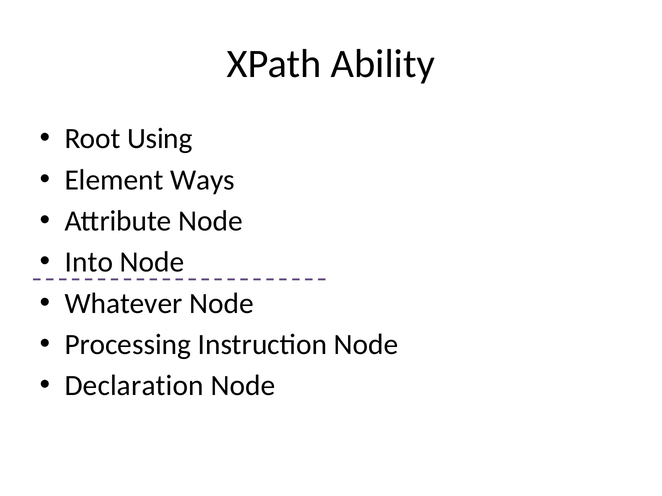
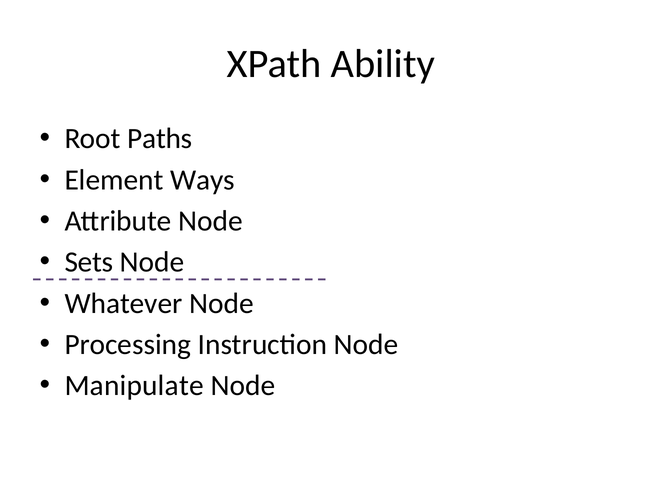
Using: Using -> Paths (160, 139)
Into: Into -> Sets (89, 262)
Declaration: Declaration -> Manipulate (134, 386)
